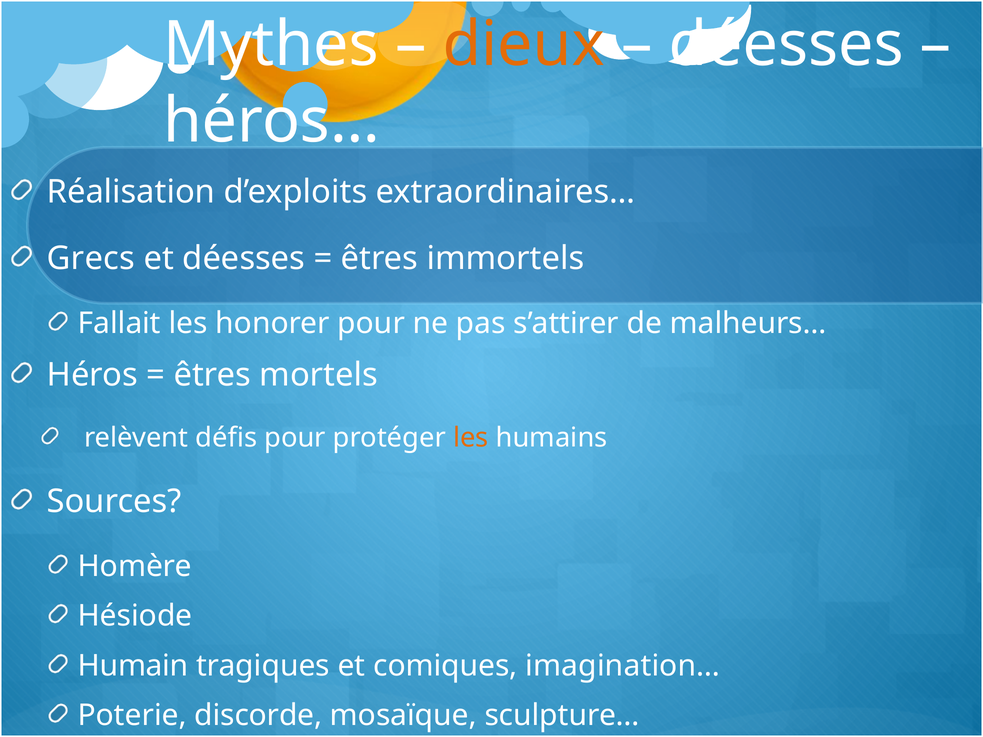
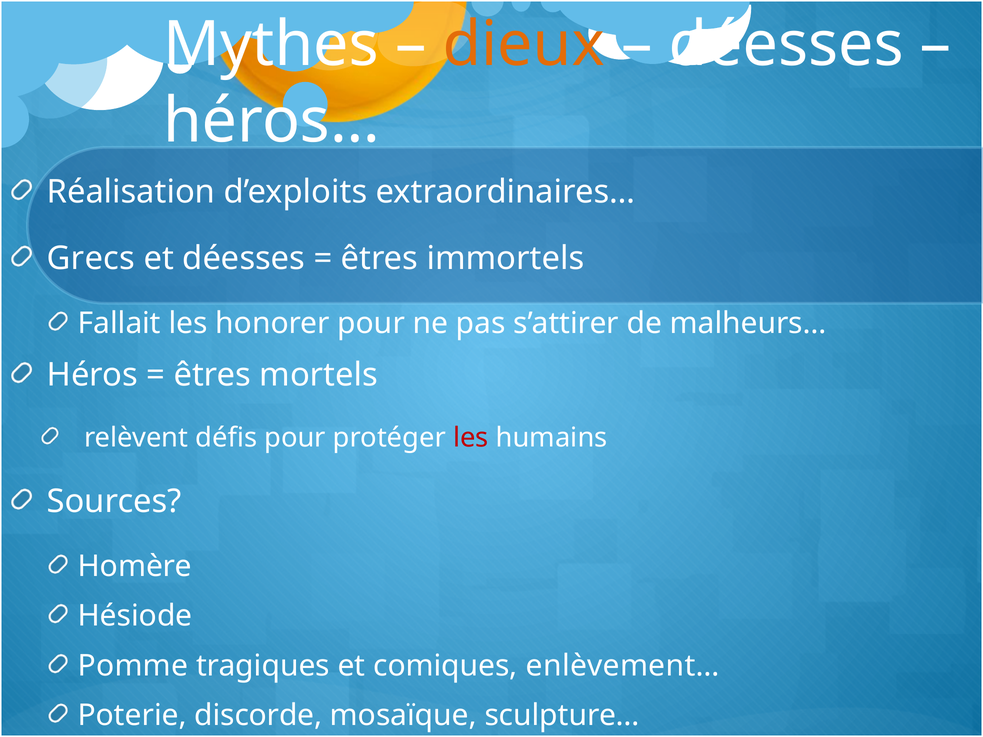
les colour: orange -> red (471, 438)
Humain: Humain -> Pomme (133, 666)
imagination…: imagination… -> enlèvement… (623, 666)
